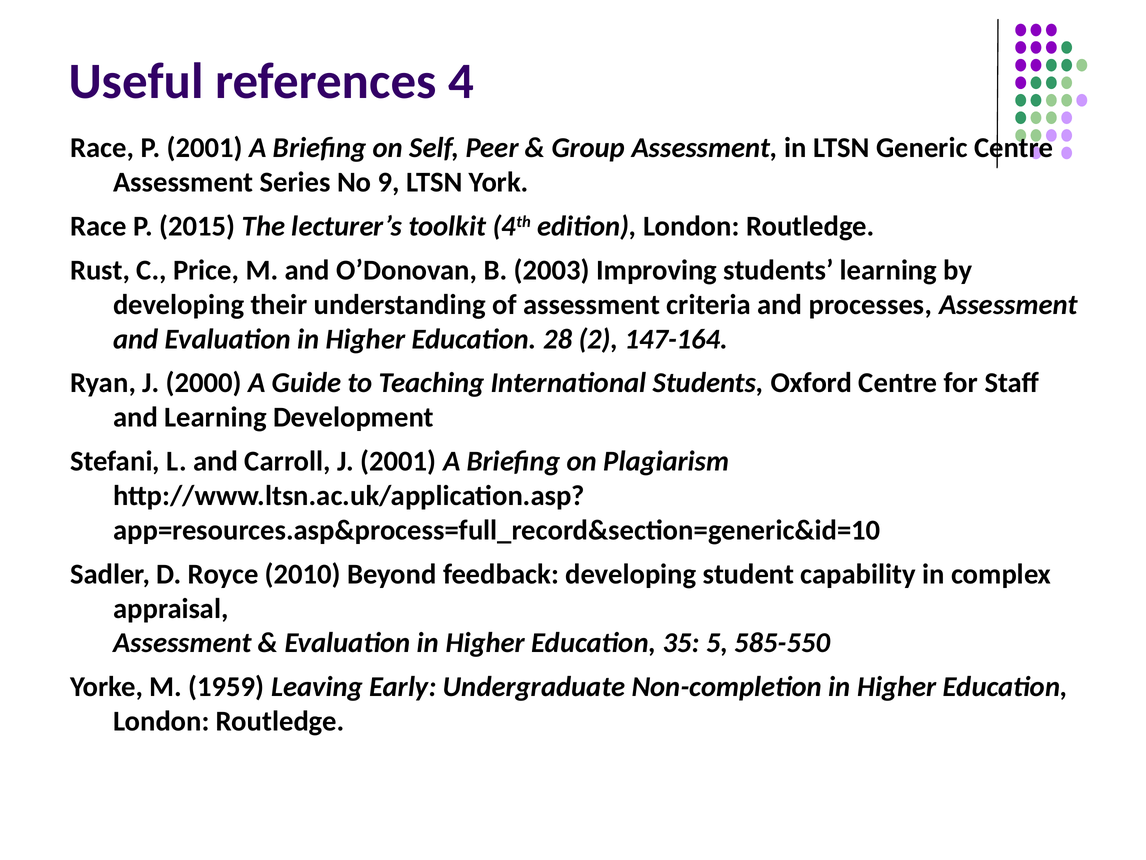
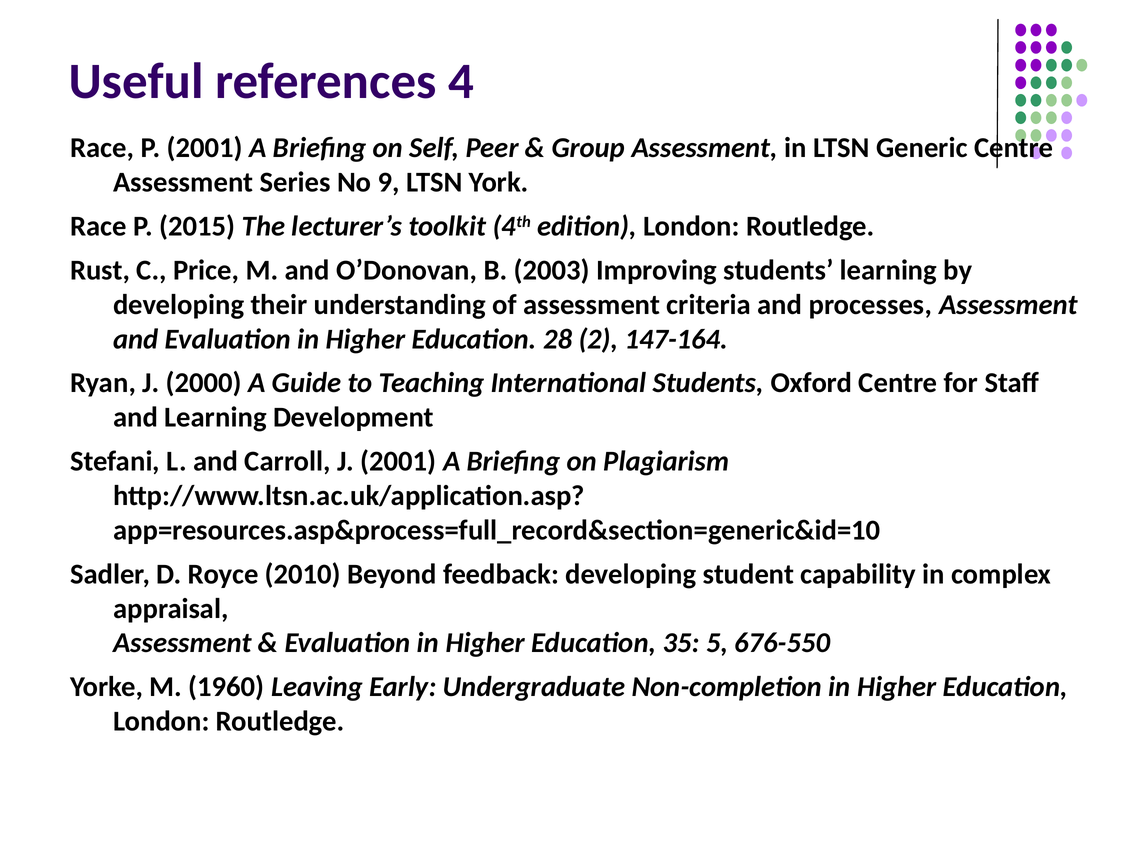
585-550: 585-550 -> 676-550 (782, 643)
1959: 1959 -> 1960 (226, 687)
